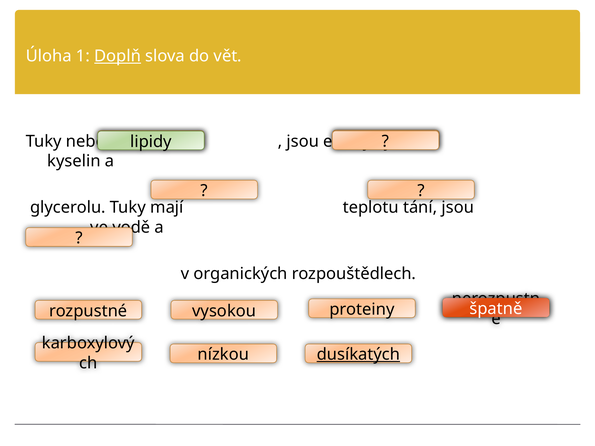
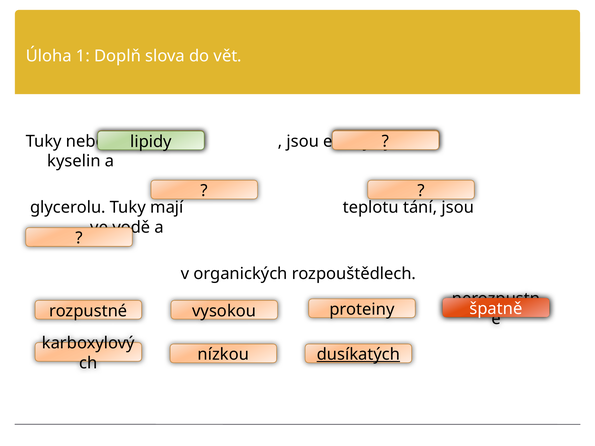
Doplň underline: present -> none (118, 56)
